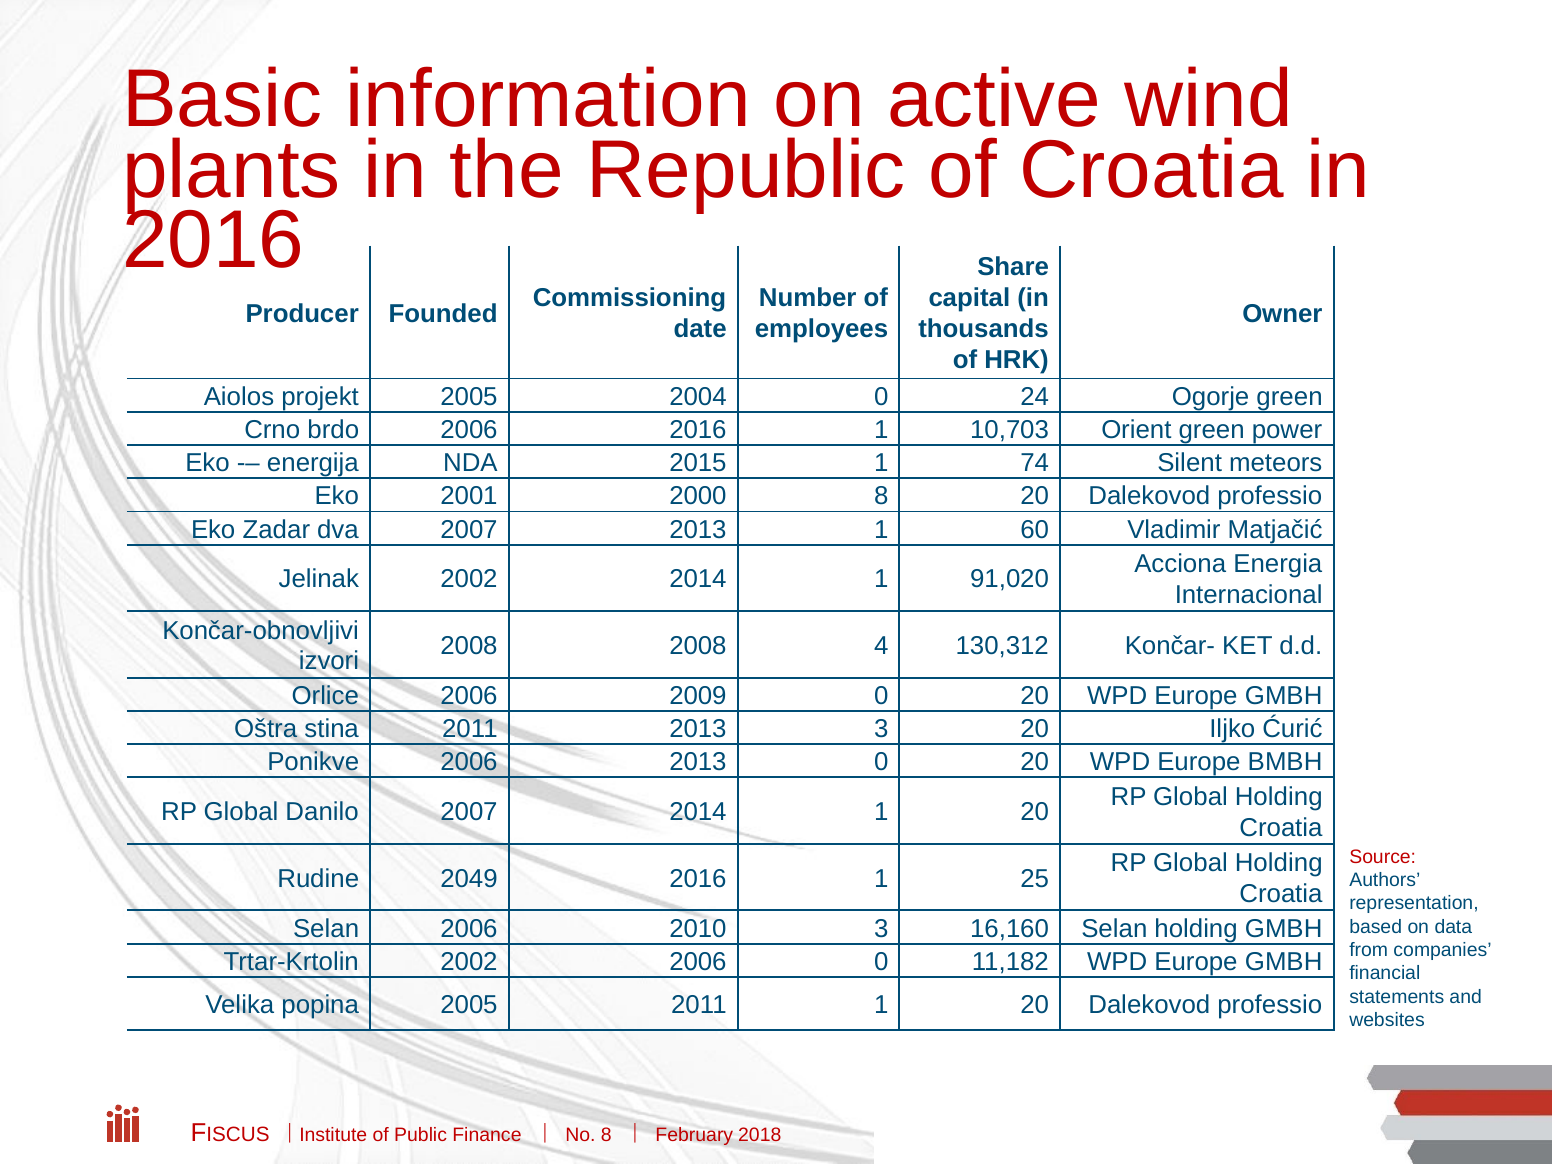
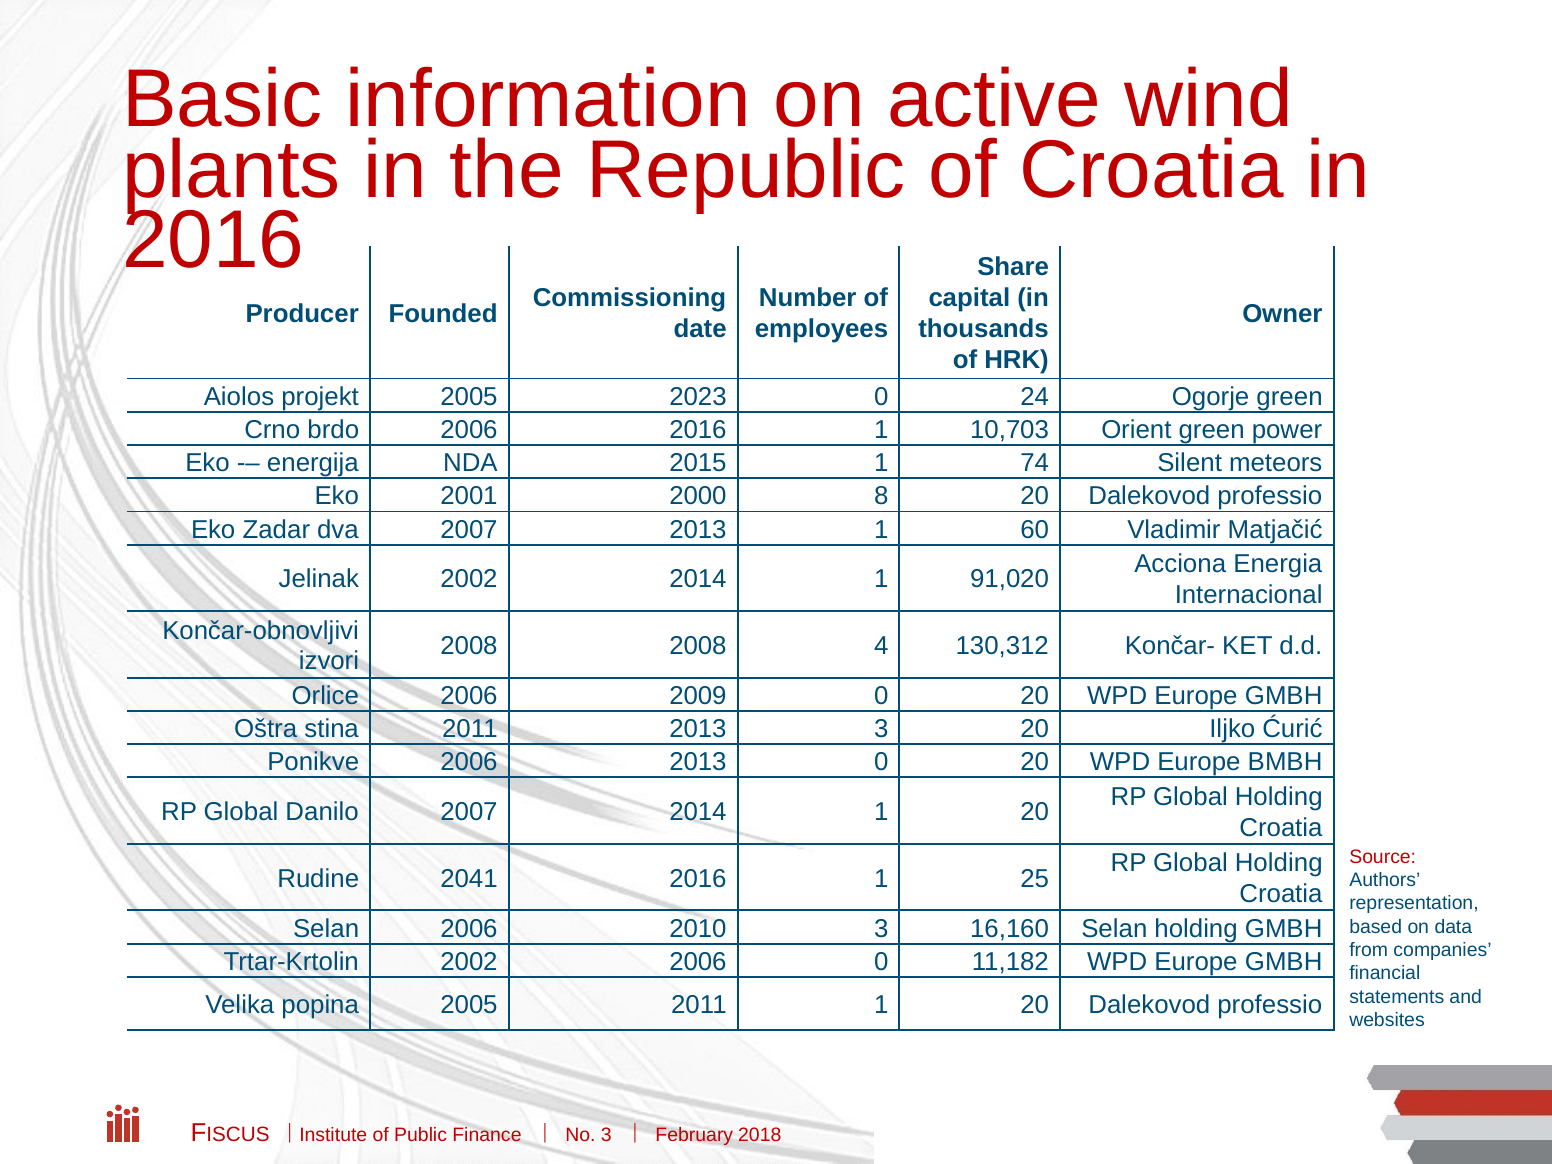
2004: 2004 -> 2023 (698, 397)
2049: 2049 -> 2041 (469, 879)
8: 8 -> 3 (606, 1135)
